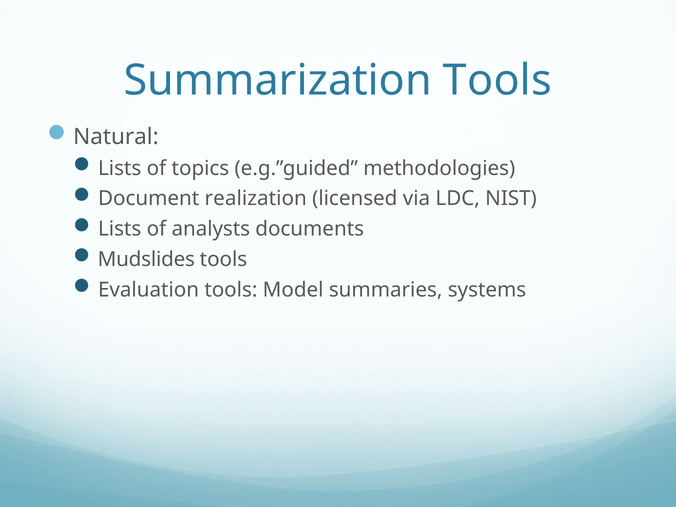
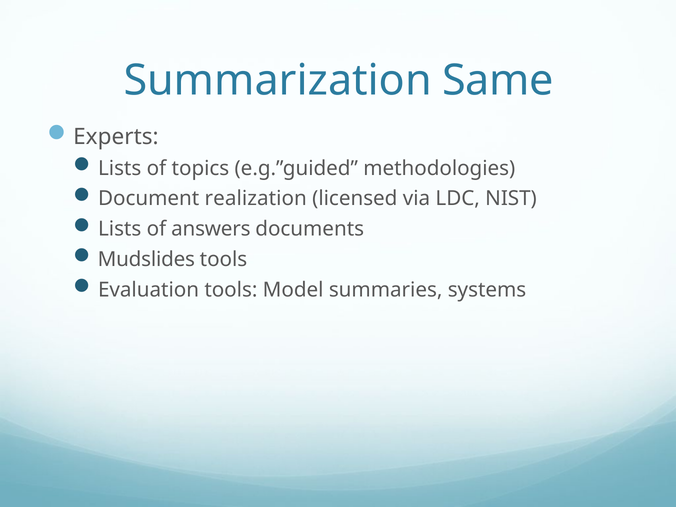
Summarization Tools: Tools -> Same (498, 80)
Natural: Natural -> Experts (116, 137)
analysts: analysts -> answers (211, 229)
